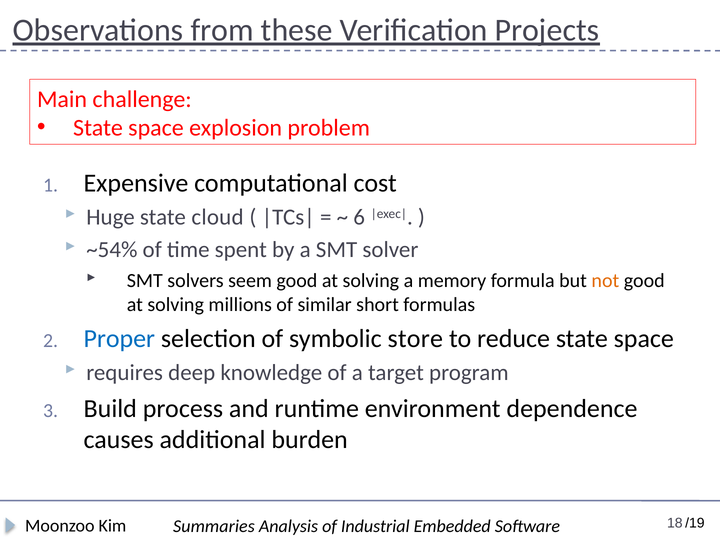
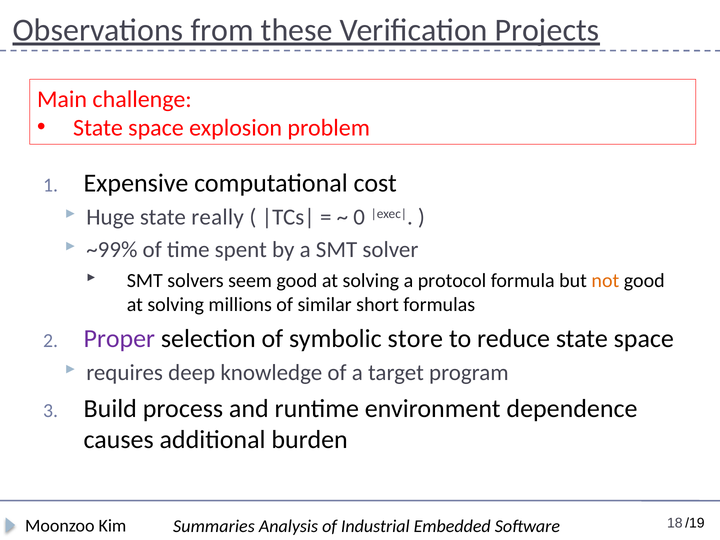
cloud: cloud -> really (218, 217)
6: 6 -> 0 (359, 217)
~54%: ~54% -> ~99% (112, 250)
memory: memory -> protocol (452, 281)
Proper colour: blue -> purple (119, 339)
